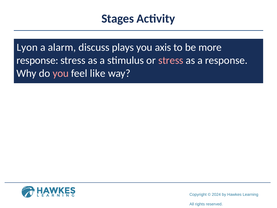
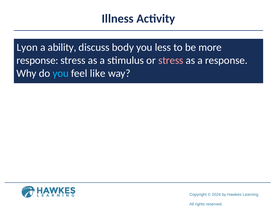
Stages: Stages -> Illness (118, 19)
alarm: alarm -> ability (62, 47)
plays: plays -> body (123, 47)
axis: axis -> less (163, 47)
you colour: pink -> light blue (61, 73)
